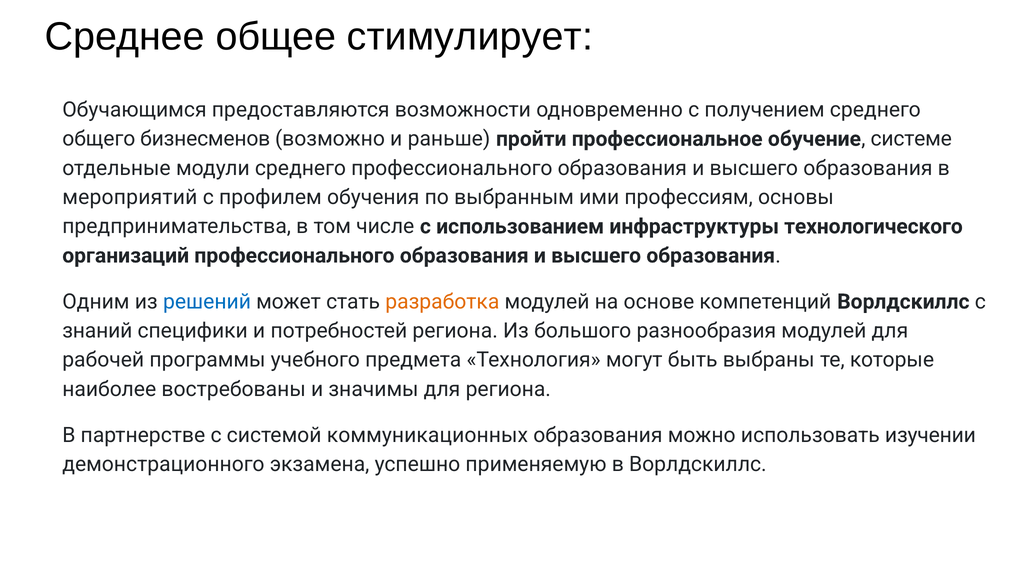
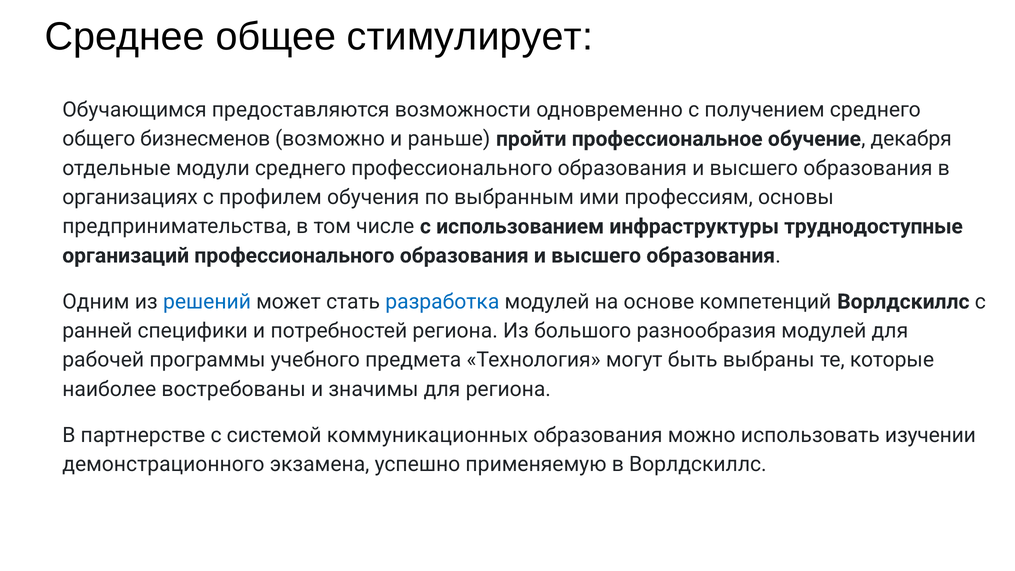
системе: системе -> декабря (911, 139)
мероприятий: мероприятий -> организациях (130, 197)
технологического: технологического -> труднодоступные (874, 226)
разработка colour: orange -> blue (442, 302)
знаний: знаний -> ранней (97, 331)
